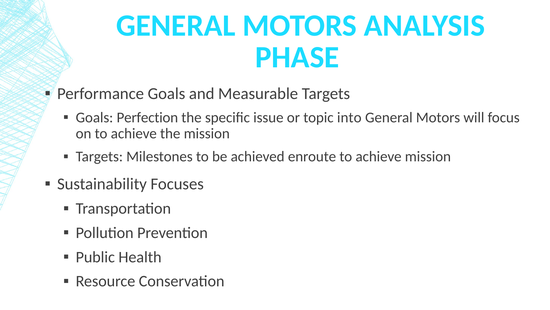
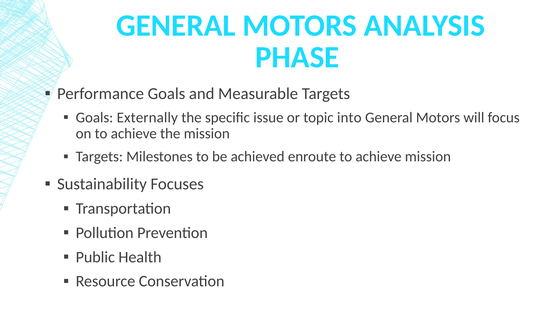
Perfection: Perfection -> Externally (147, 117)
